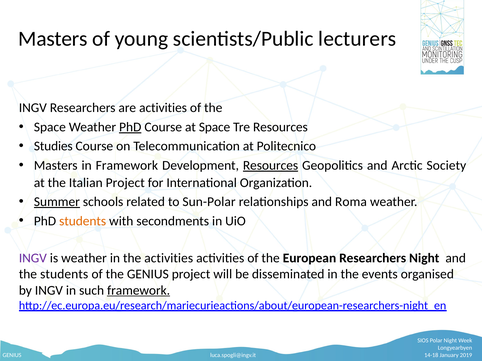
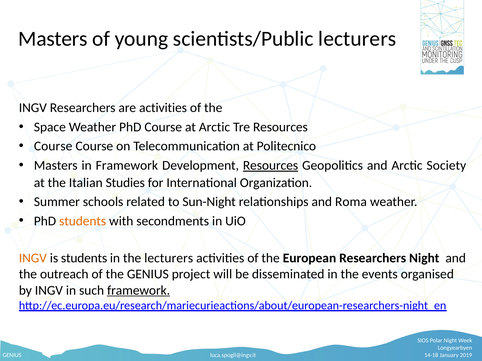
PhD underline: present -> none (130, 127)
at Space: Space -> Arctic (214, 127)
Studies: Studies -> Course (53, 146)
Italian Project: Project -> Studies (125, 183)
Summer underline: present -> none (57, 202)
Sun-Polar: Sun-Polar -> Sun-Night (209, 202)
INGV colour: purple -> orange (33, 259)
is weather: weather -> students (84, 259)
the activities: activities -> lecturers (169, 259)
the students: students -> outreach (64, 275)
